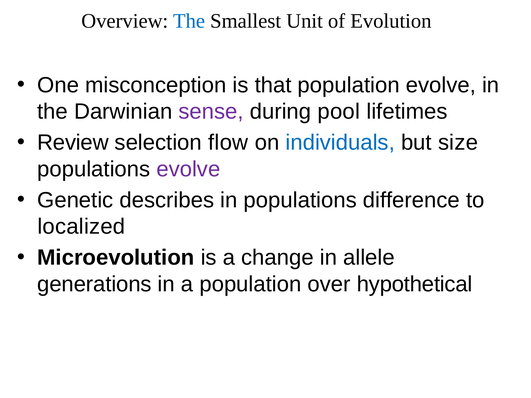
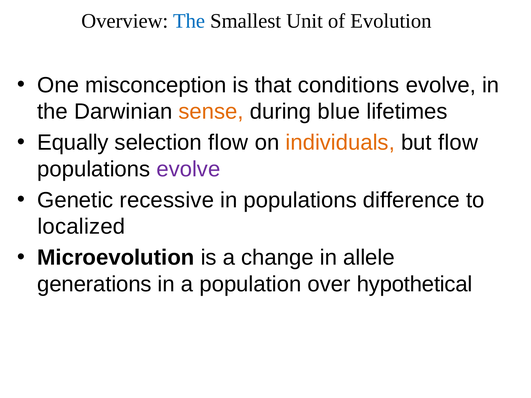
that population: population -> conditions (349, 85)
sense colour: purple -> orange (211, 112)
pool: pool -> blue (339, 112)
Review: Review -> Equally (73, 143)
individuals colour: blue -> orange (340, 143)
but size: size -> flow (458, 143)
describes: describes -> recessive (167, 200)
